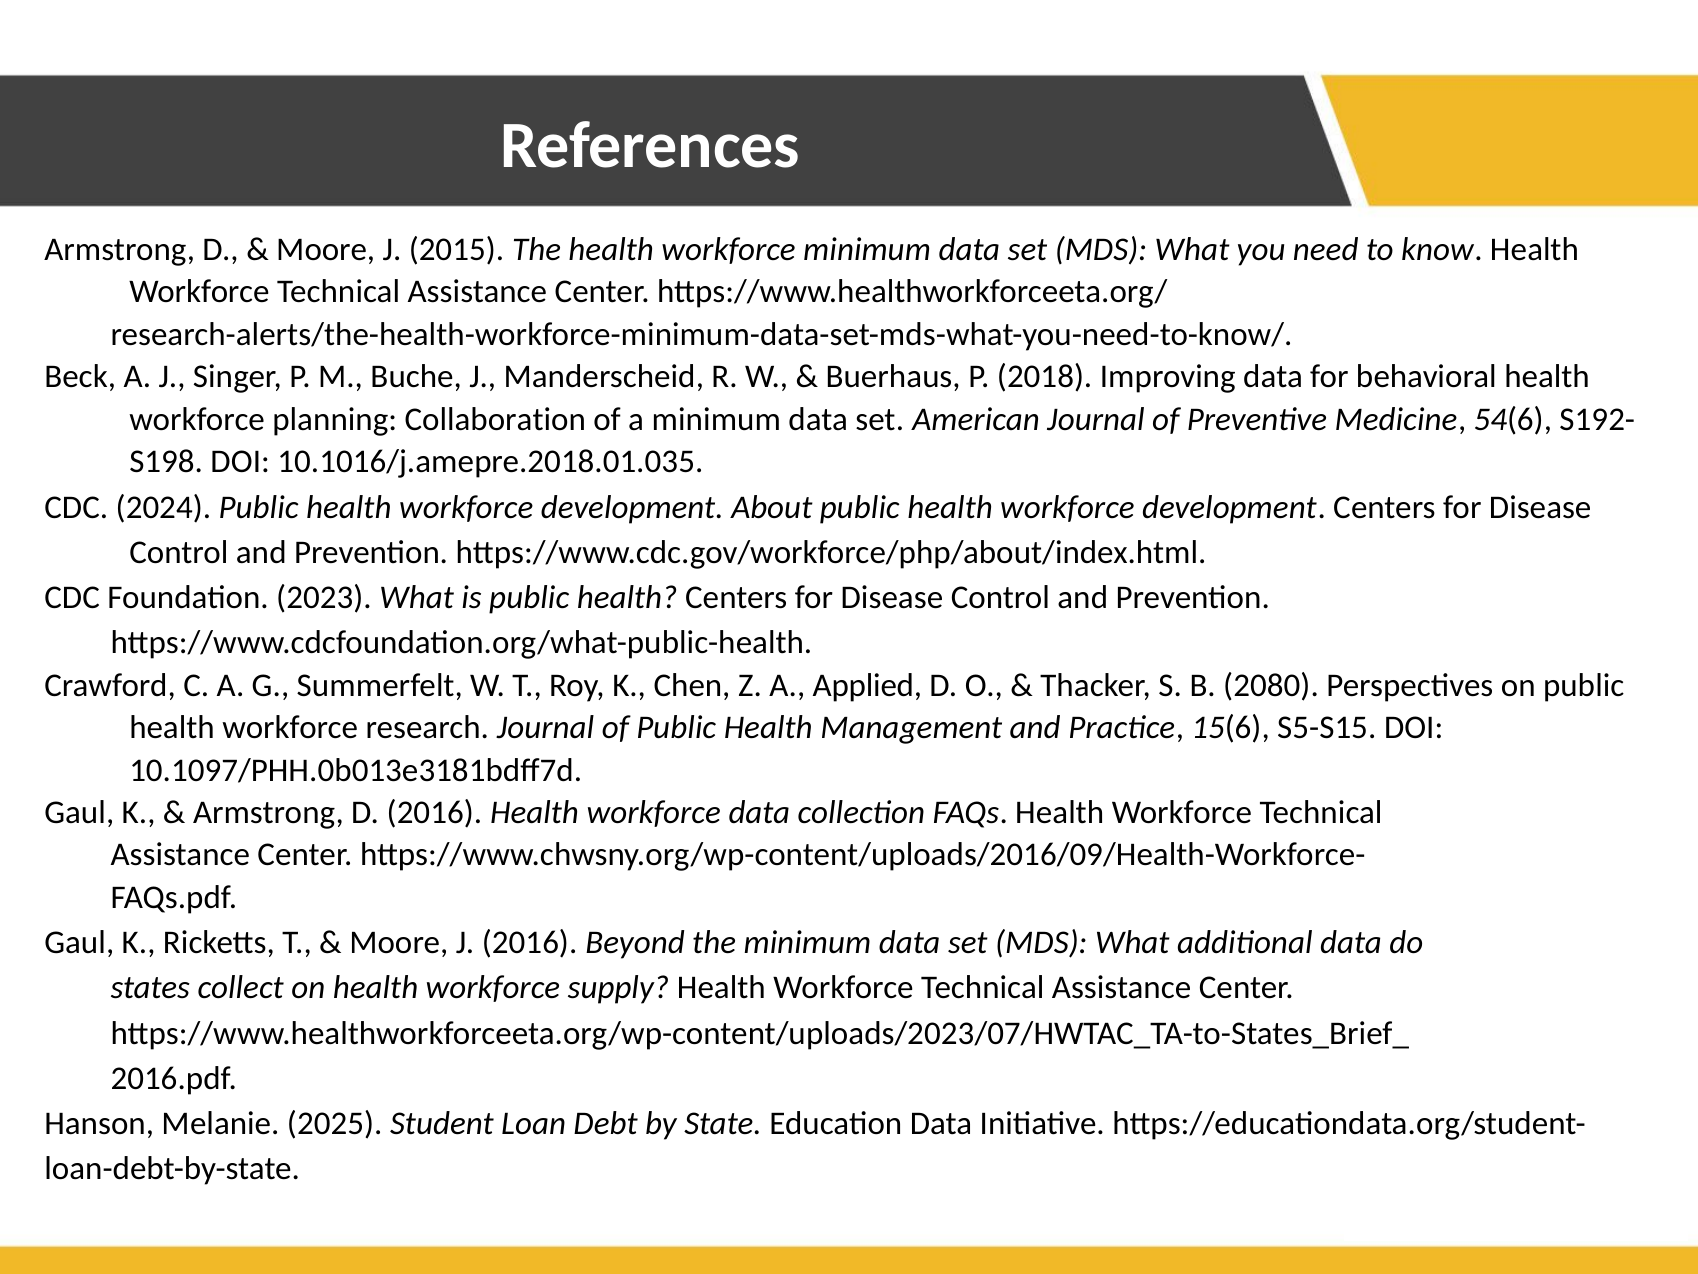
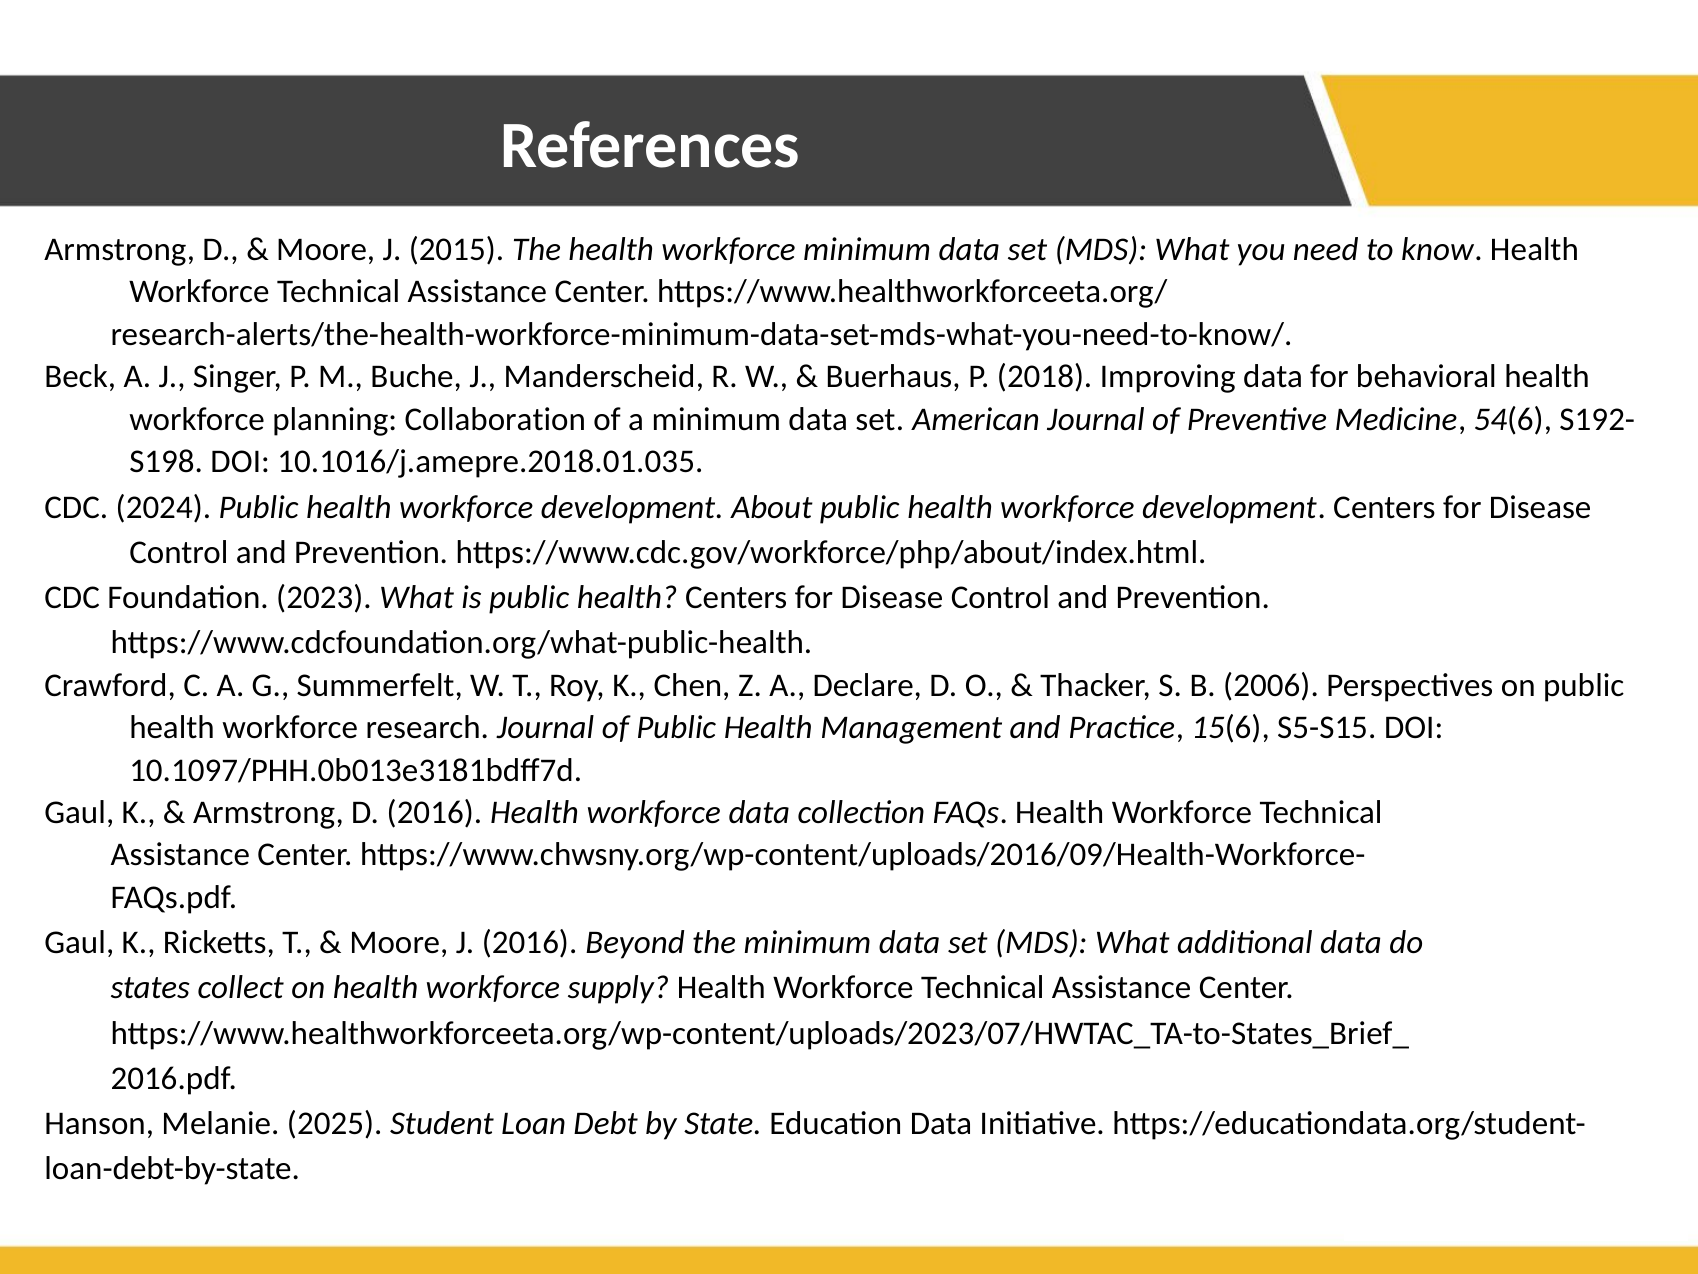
Applied: Applied -> Declare (867, 685)
2080: 2080 -> 2006 (1271, 685)
